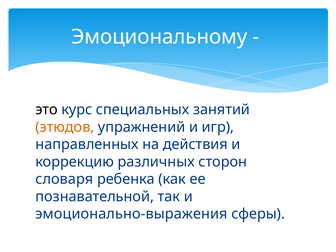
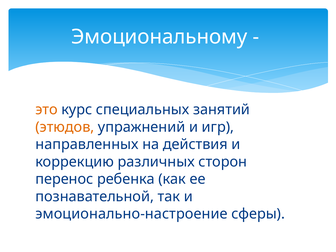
это colour: black -> orange (47, 110)
словаря: словаря -> перенос (64, 179)
эмоционально-выражения: эмоционально-выражения -> эмоционально-настроение (131, 214)
